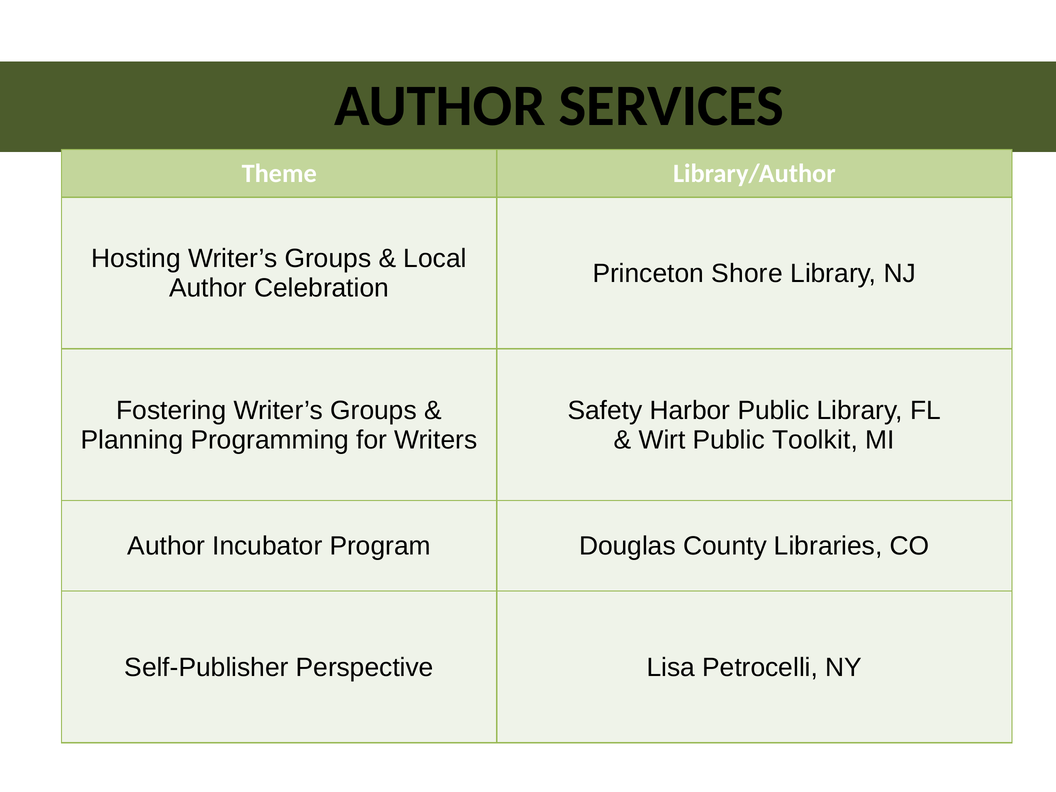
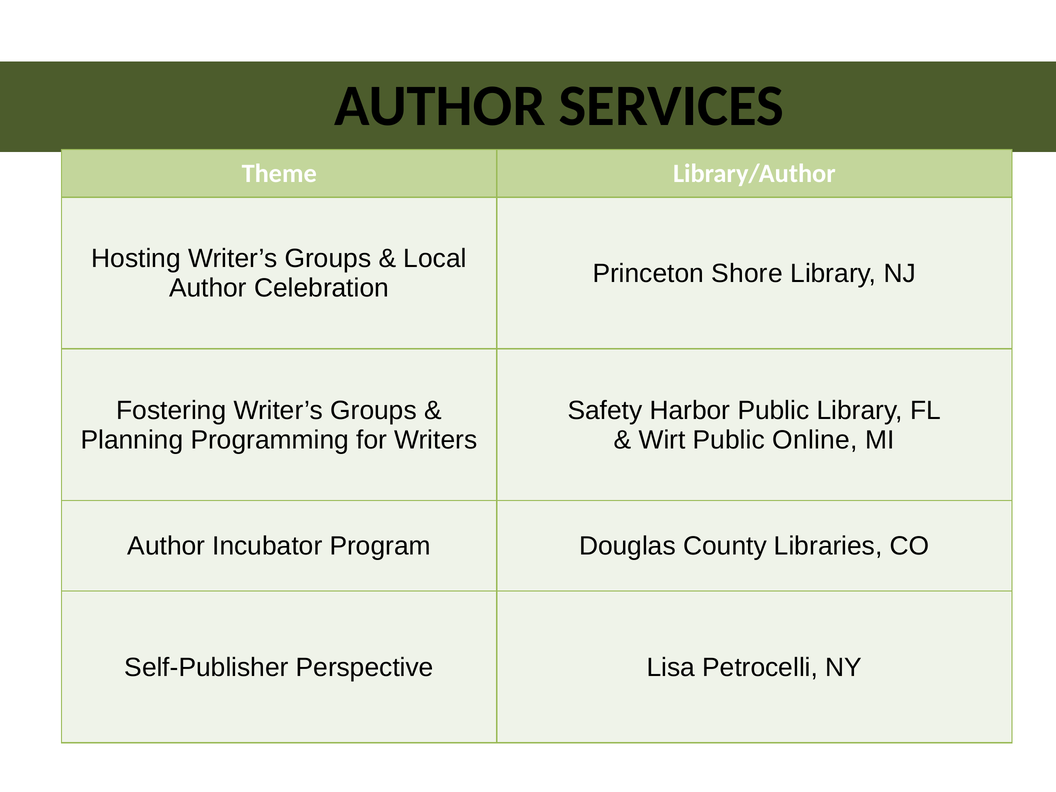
Toolkit: Toolkit -> Online (815, 440)
